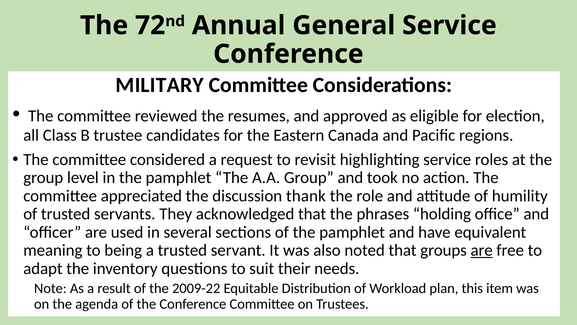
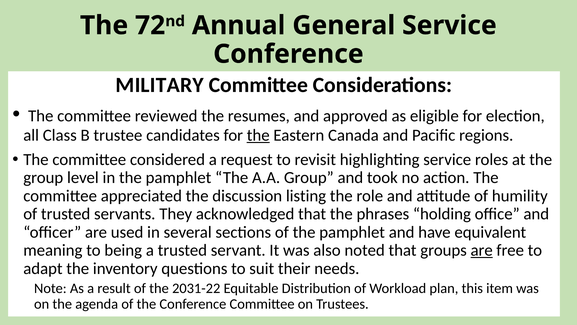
the underline: none -> present (258, 135)
thank: thank -> listing (306, 196)
2009-22: 2009-22 -> 2031-22 (196, 288)
